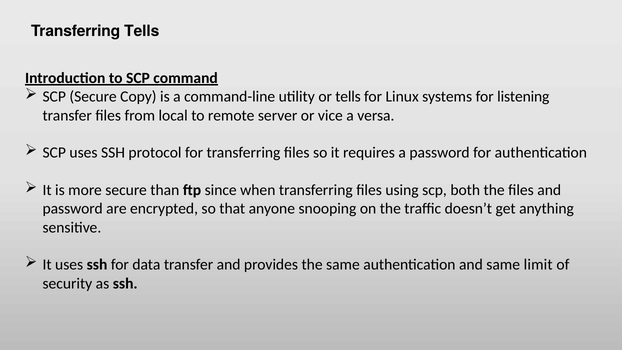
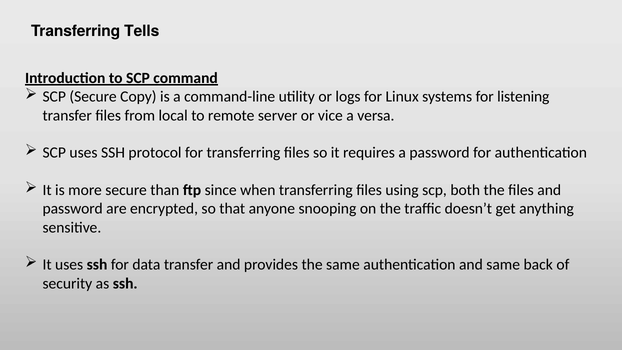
or tells: tells -> logs (348, 97)
limit: limit -> back (538, 265)
